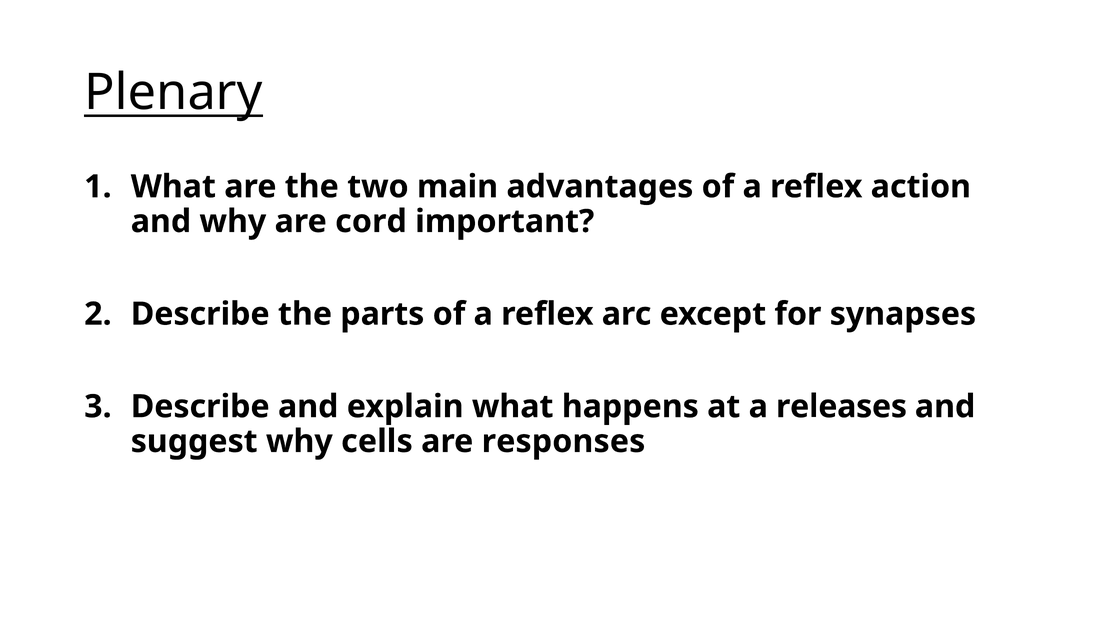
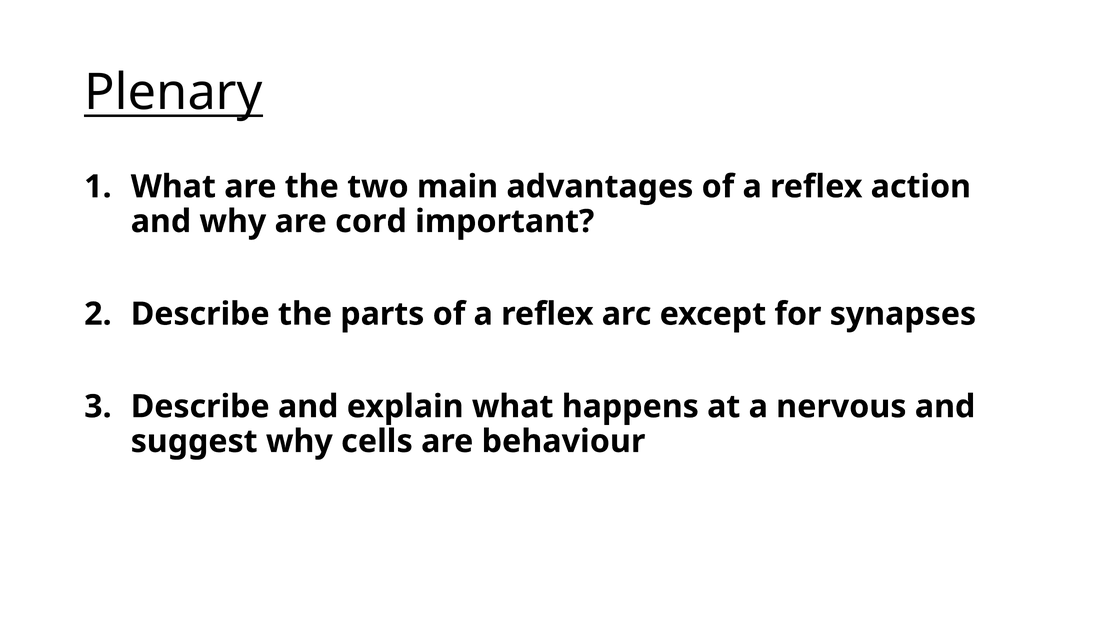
releases: releases -> nervous (841, 407)
responses: responses -> behaviour (564, 441)
